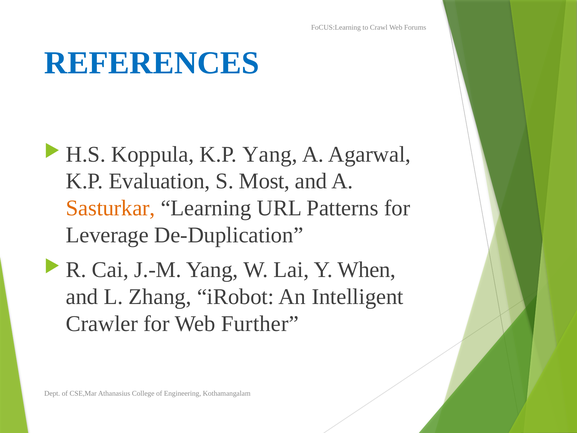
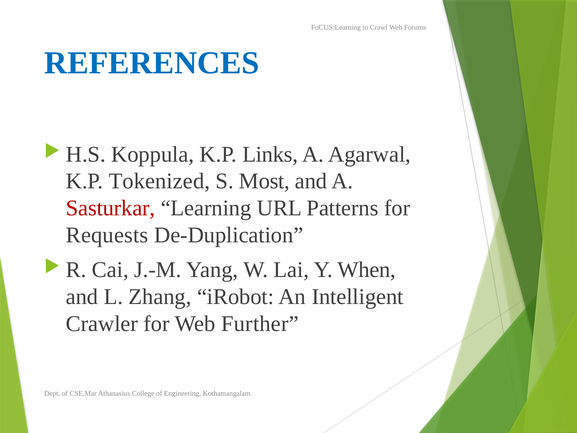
K.P Yang: Yang -> Links (270, 154)
Evaluation: Evaluation -> Tokenized (159, 181)
Sasturkar colour: orange -> red (111, 208)
Leverage: Leverage -> Requests (107, 235)
